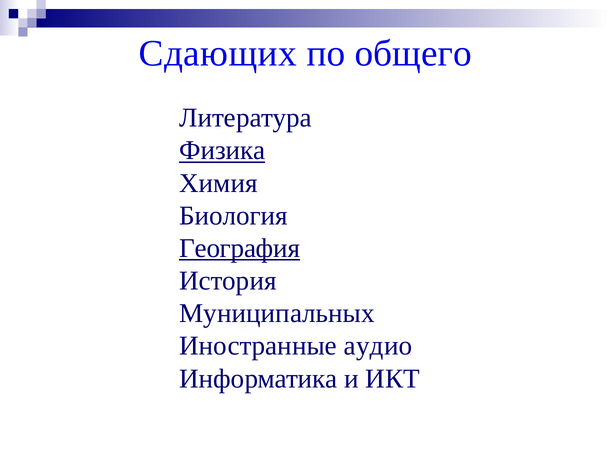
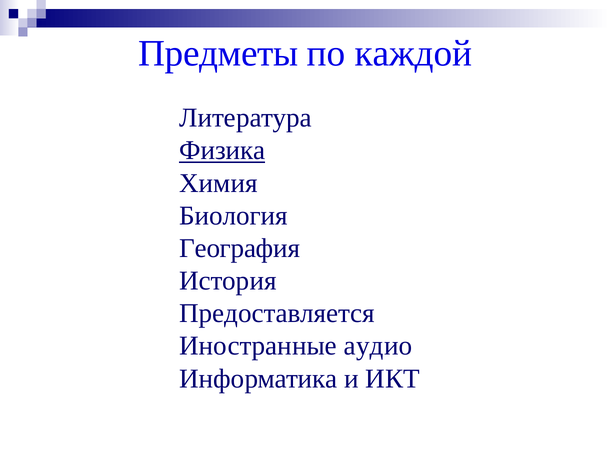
Сдающих: Сдающих -> Предметы (218, 54)
общего: общего -> каждой (413, 54)
География underline: present -> none (240, 248)
Муниципальных: Муниципальных -> Предоставляется (277, 314)
